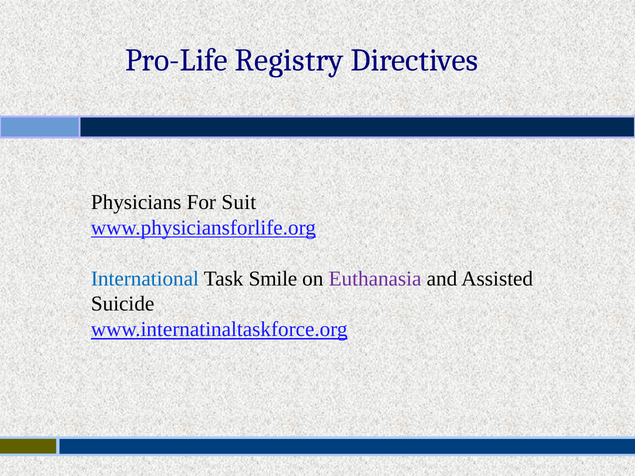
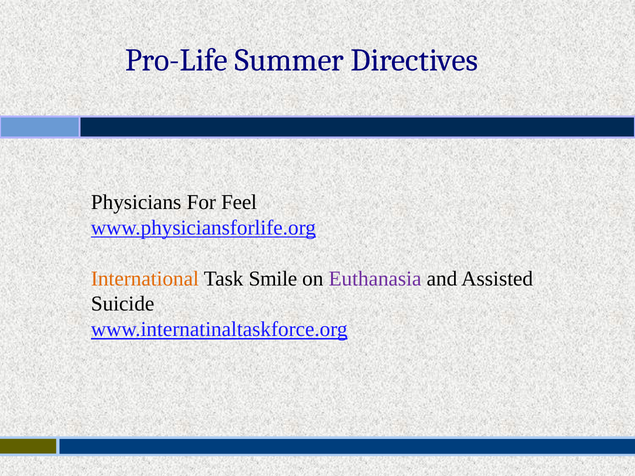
Registry: Registry -> Summer (289, 60)
Suit: Suit -> Feel (239, 203)
International colour: blue -> orange (145, 279)
